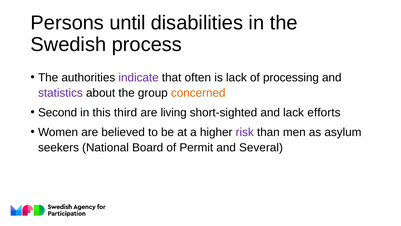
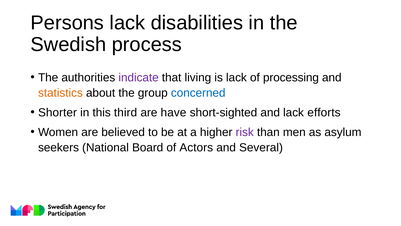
Persons until: until -> lack (127, 23)
often: often -> living (198, 77)
statistics colour: purple -> orange (60, 93)
concerned colour: orange -> blue (198, 93)
Second: Second -> Shorter (58, 112)
living: living -> have (174, 112)
Permit: Permit -> Actors (196, 147)
